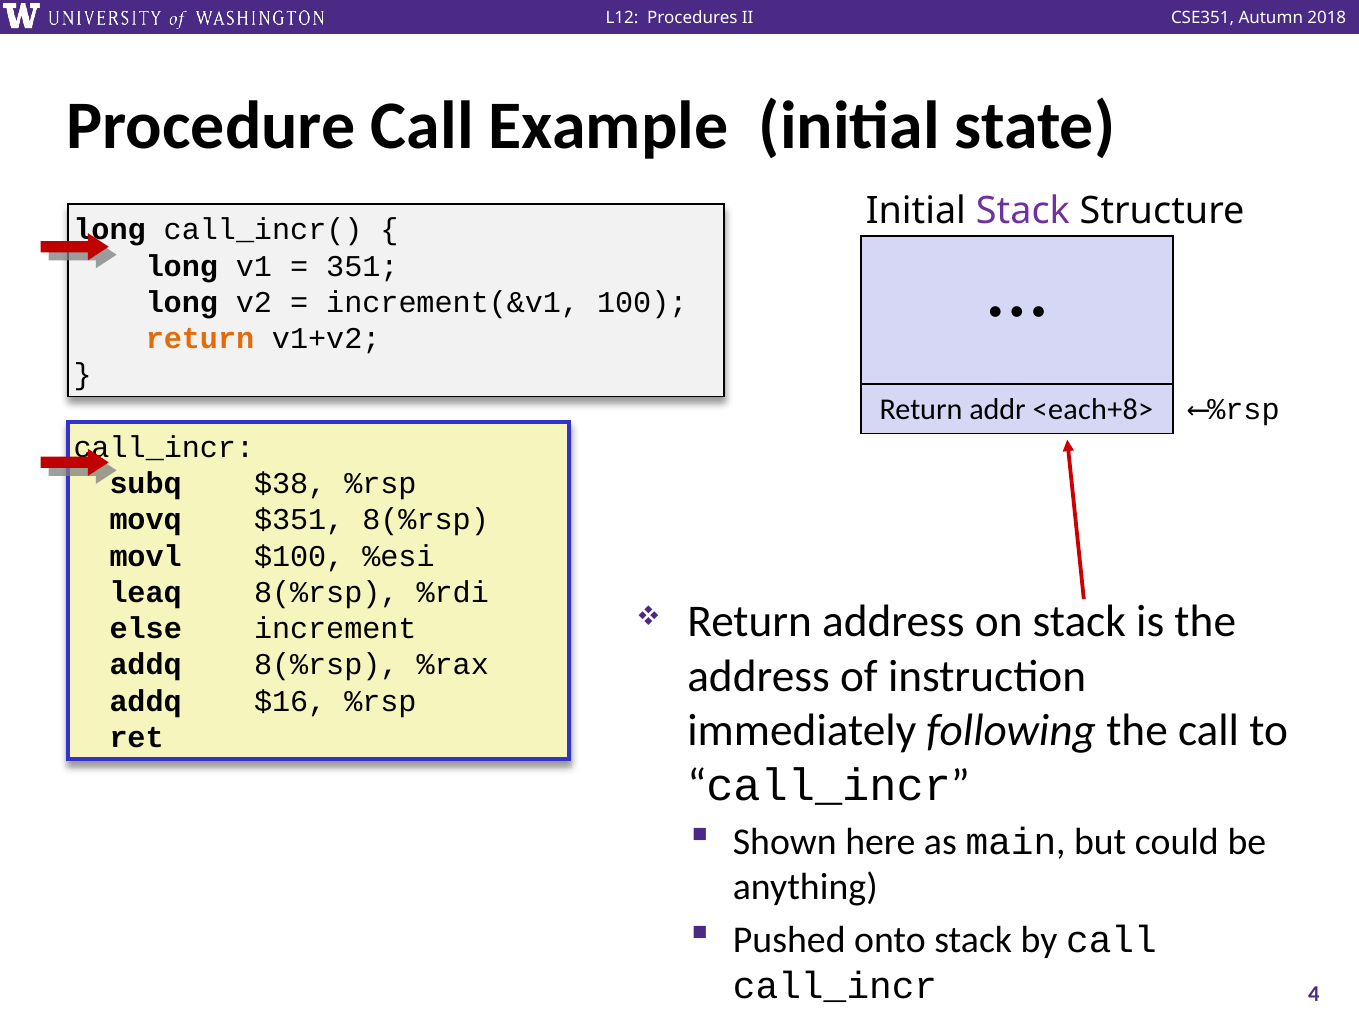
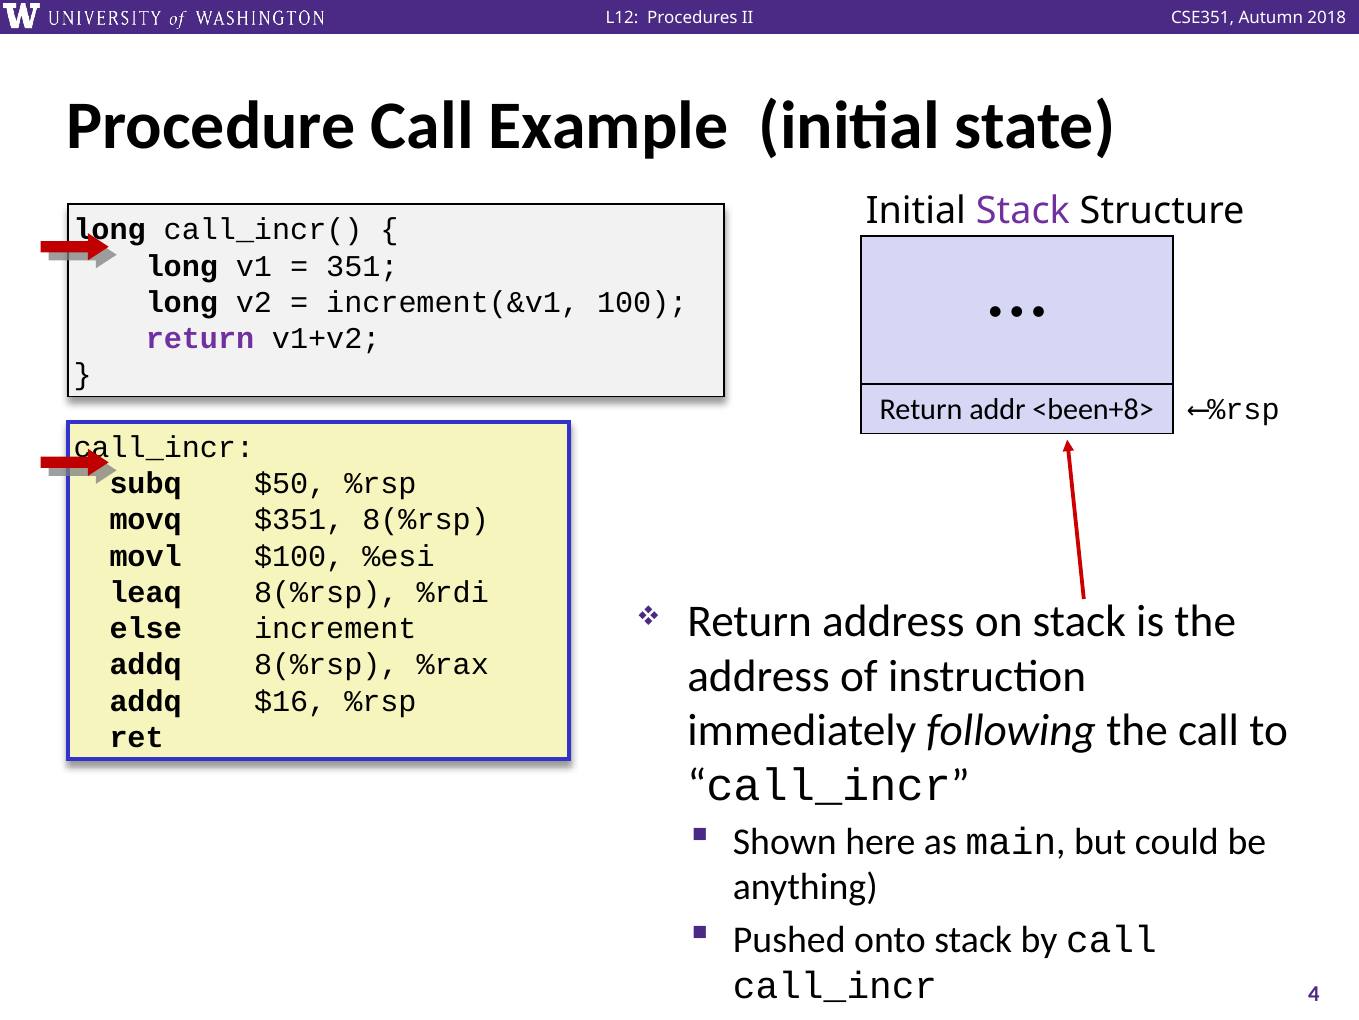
return colour: orange -> purple (200, 338)
<each+8>: <each+8> -> <been+8> (1093, 409)
$38: $38 -> $50 (290, 483)
